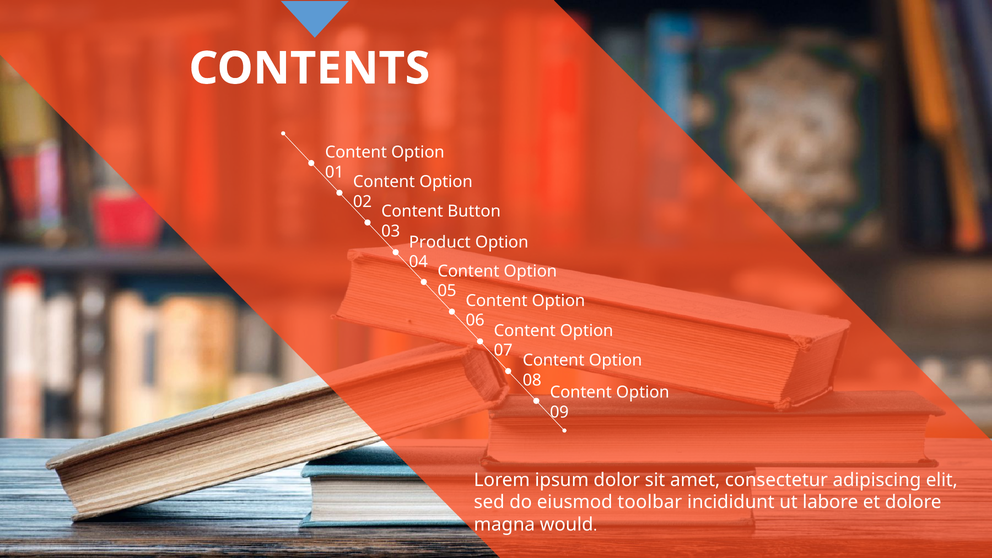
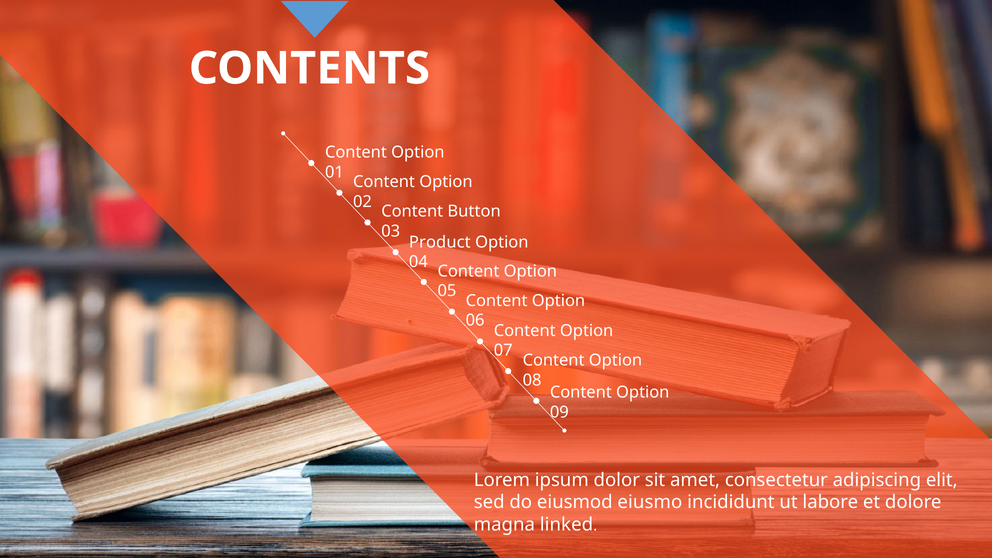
toolbar: toolbar -> eiusmo (650, 502)
would: would -> linked (566, 525)
